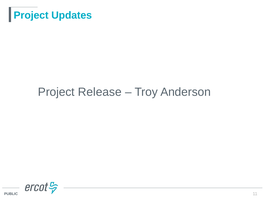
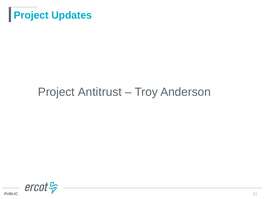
Release: Release -> Antitrust (100, 92)
